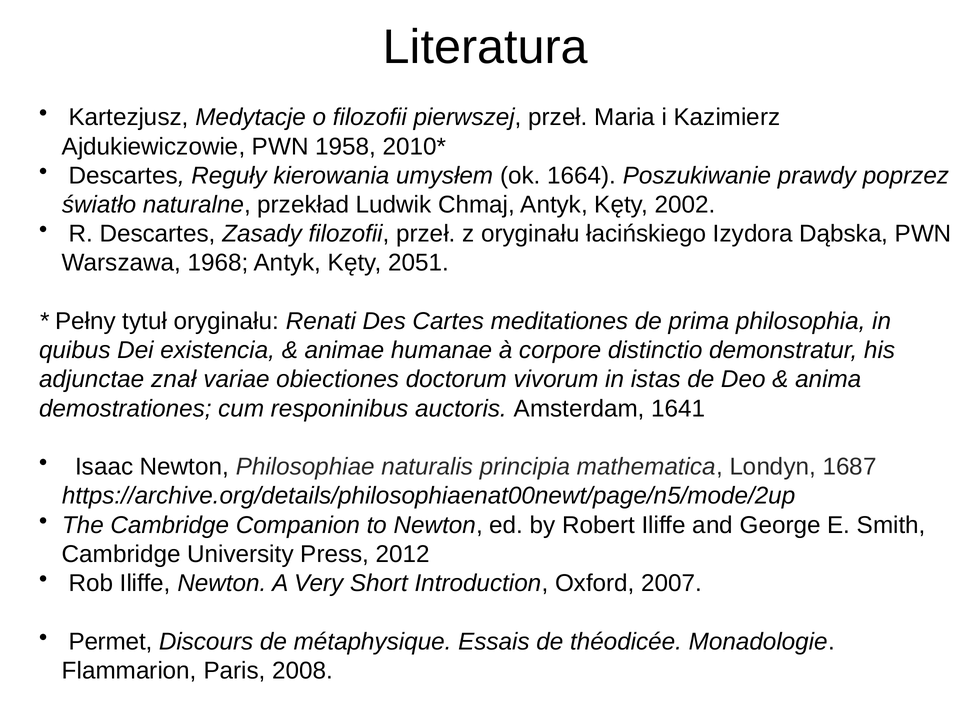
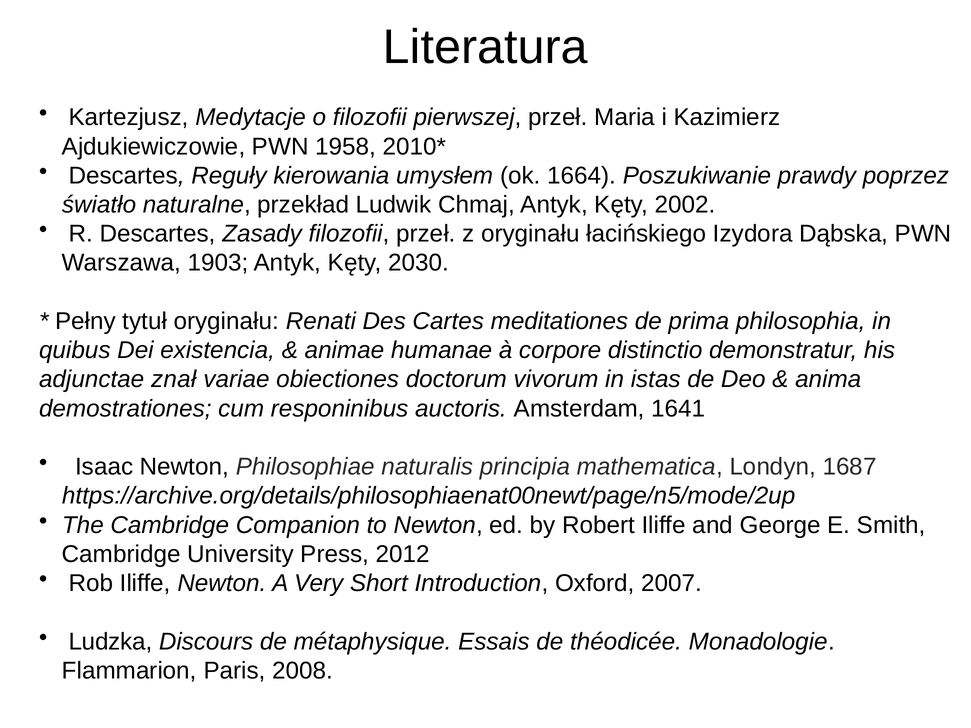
1968: 1968 -> 1903 (218, 263)
2051: 2051 -> 2030 (418, 263)
Permet: Permet -> Ludzka (110, 642)
